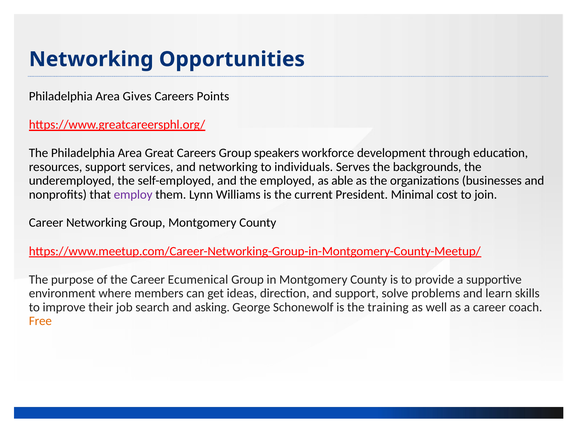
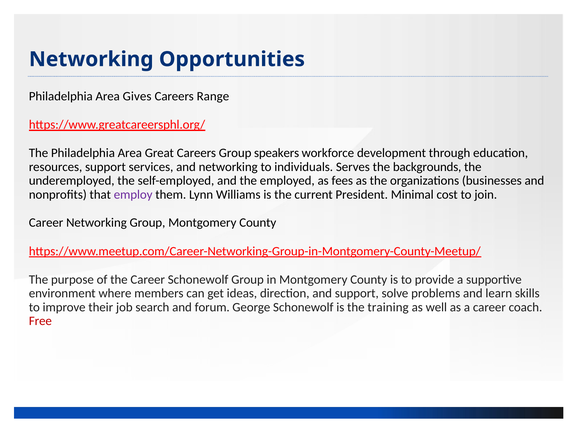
Points: Points -> Range (213, 96)
able: able -> fees (342, 181)
Career Ecumenical: Ecumenical -> Schonewolf (198, 280)
asking: asking -> forum (212, 308)
Free colour: orange -> red (40, 321)
